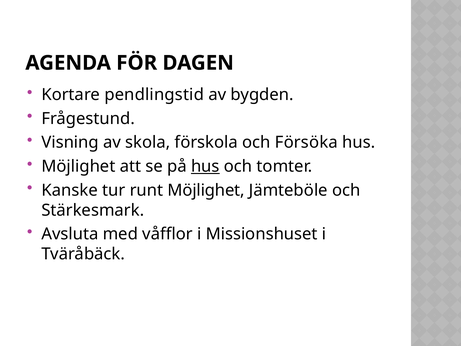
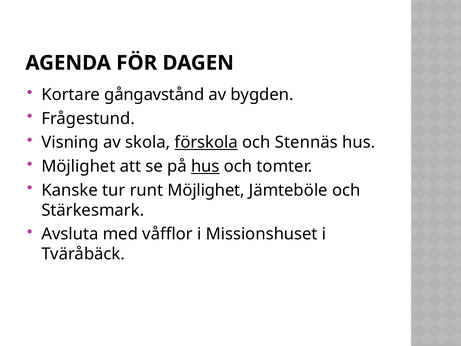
pendlingstid: pendlingstid -> gångavstånd (154, 95)
förskola underline: none -> present (206, 142)
Försöka: Försöka -> Stennäs (306, 142)
